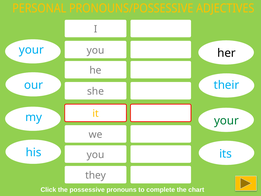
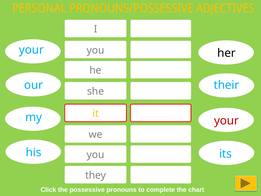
your colour: green -> red (226, 120)
